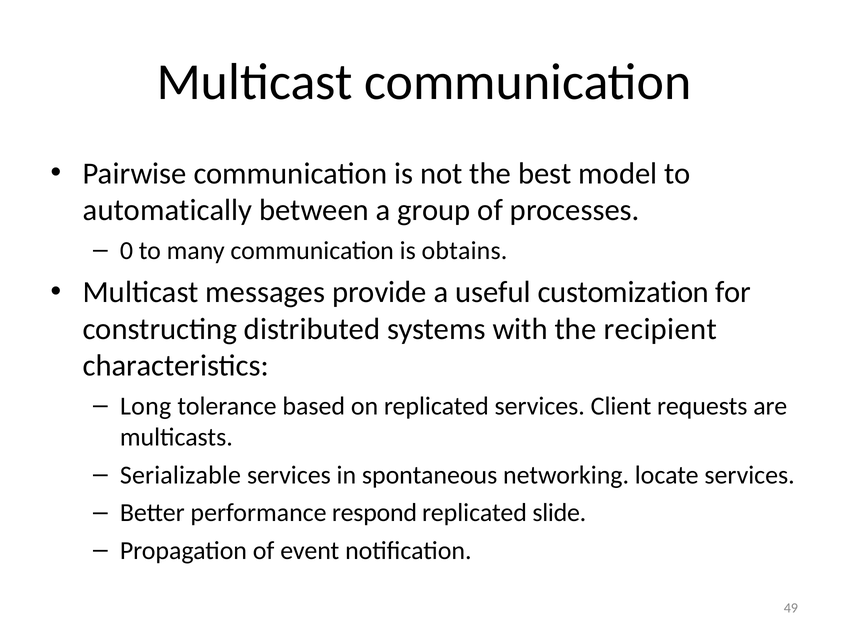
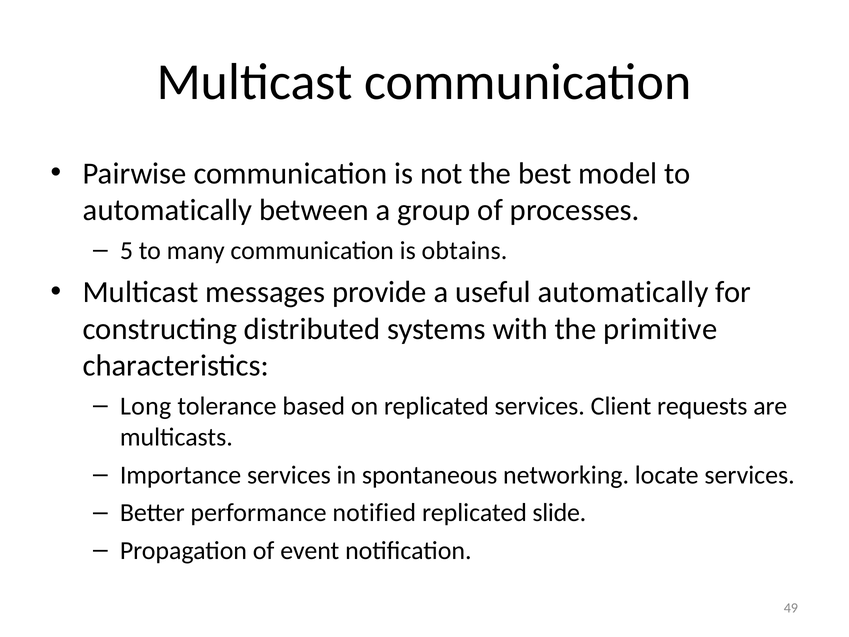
0: 0 -> 5 (126, 250)
useful customization: customization -> automatically (623, 292)
recipient: recipient -> primitive (660, 329)
Serializable: Serializable -> Importance (181, 475)
respond: respond -> notified (374, 513)
